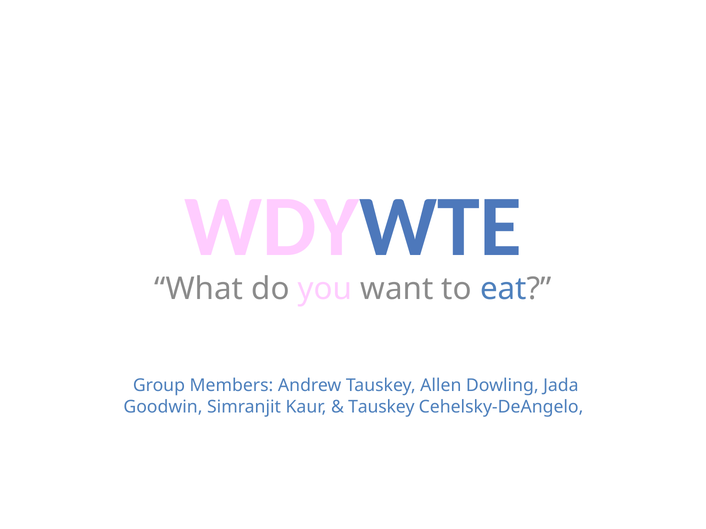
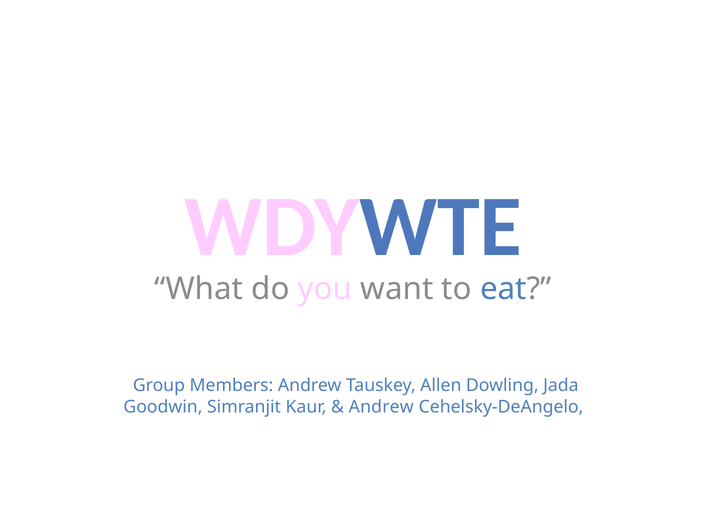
Tauskey: Tauskey -> Andrew (381, 407)
